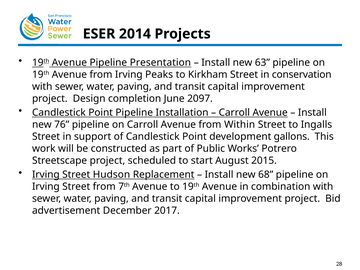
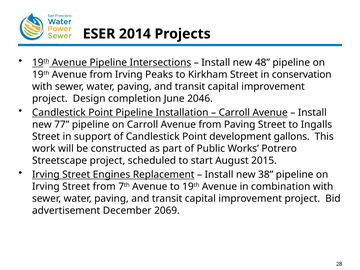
Presentation: Presentation -> Intersections (160, 63)
63: 63 -> 48 (262, 63)
2097: 2097 -> 2046 (200, 99)
76: 76 -> 77 (62, 125)
from Within: Within -> Paving (240, 125)
Hudson: Hudson -> Engines (112, 175)
68: 68 -> 38 (266, 175)
2017: 2017 -> 2069 (167, 211)
